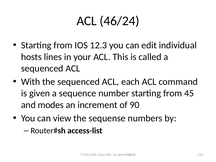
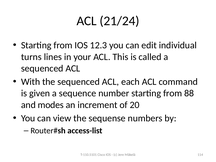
46/24: 46/24 -> 21/24 (119, 21)
hosts: hosts -> turns (31, 57)
45: 45 -> 88 (189, 93)
90: 90 -> 20 (135, 105)
